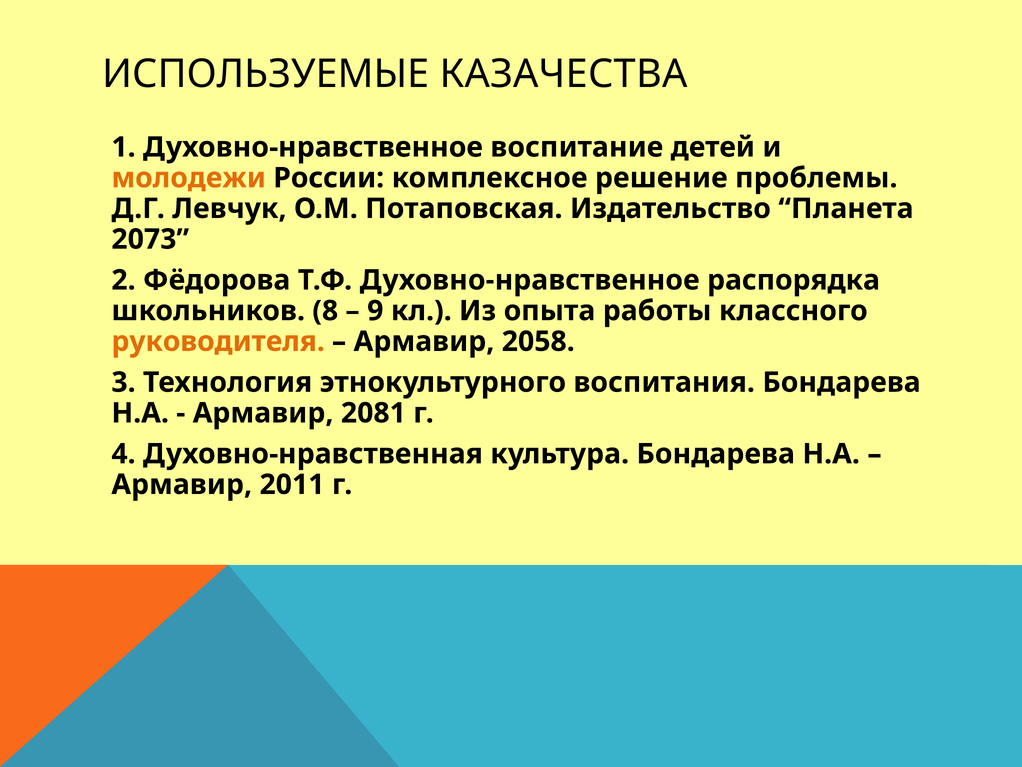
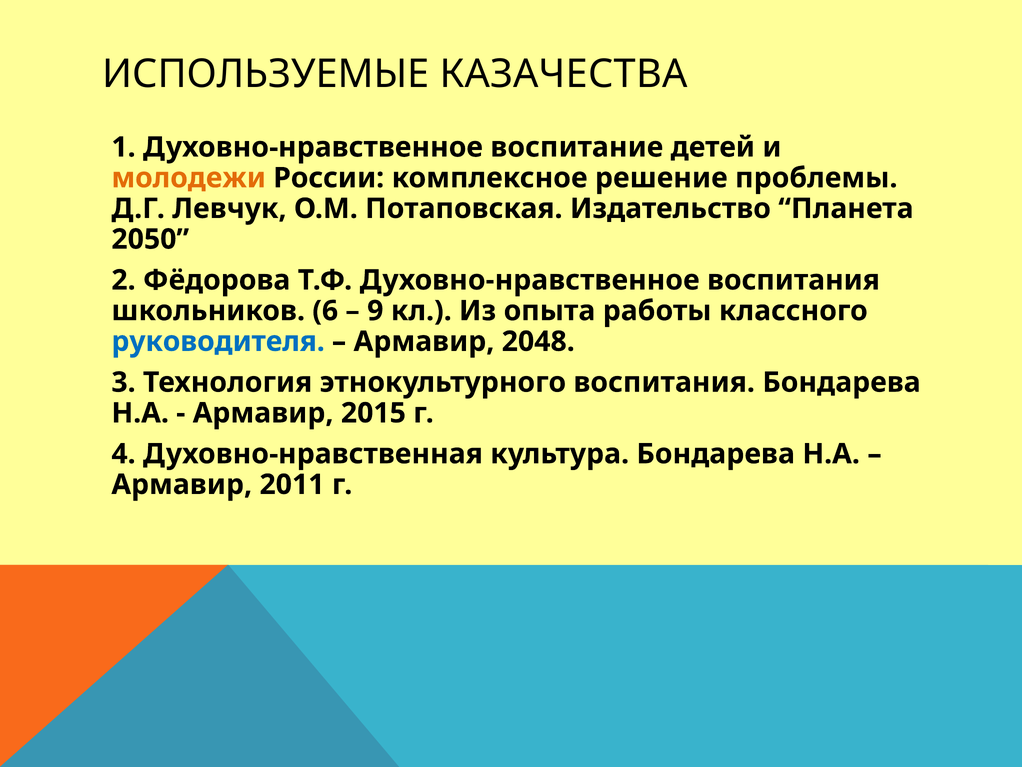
2073: 2073 -> 2050 (150, 239)
Духовно-нравственное распорядка: распорядка -> воспитания (793, 280)
8: 8 -> 6 (325, 311)
руководителя colour: orange -> blue (218, 341)
2058: 2058 -> 2048 (538, 341)
2081: 2081 -> 2015 (373, 413)
